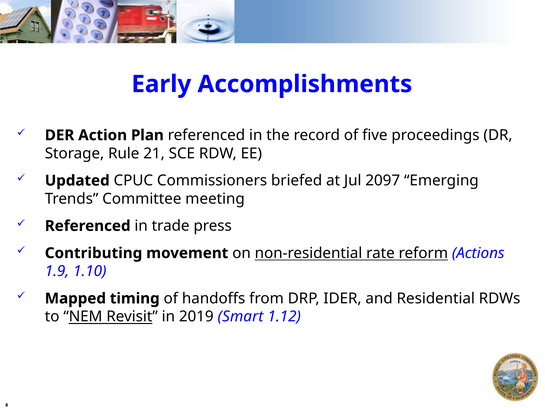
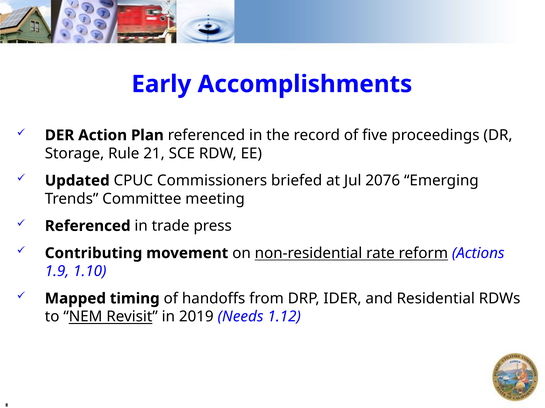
2097: 2097 -> 2076 (383, 181)
Smart: Smart -> Needs (241, 317)
